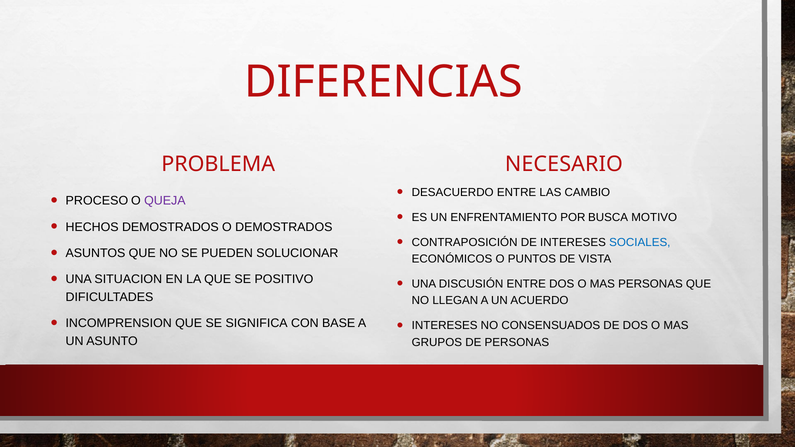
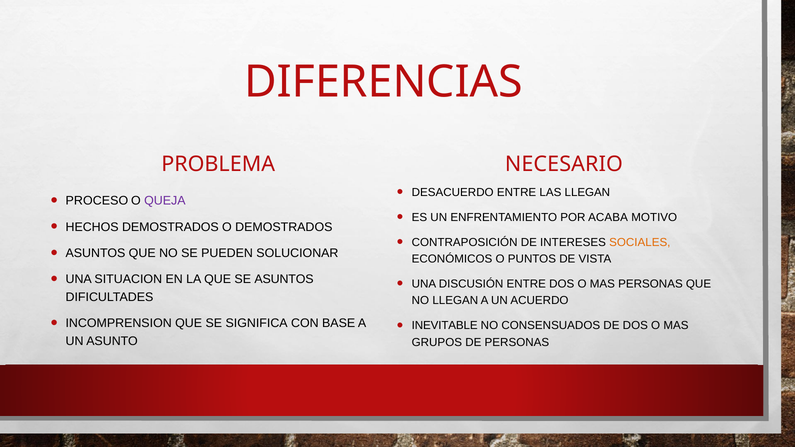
LAS CAMBIO: CAMBIO -> LLEGAN (587, 192)
BUSCA: BUSCA -> ACABA (608, 217)
SOCIALES colour: blue -> orange (640, 242)
SE POSITIVO: POSITIVO -> ASUNTOS (284, 279)
INTERESES: INTERESES -> INEVITABLE (445, 326)
